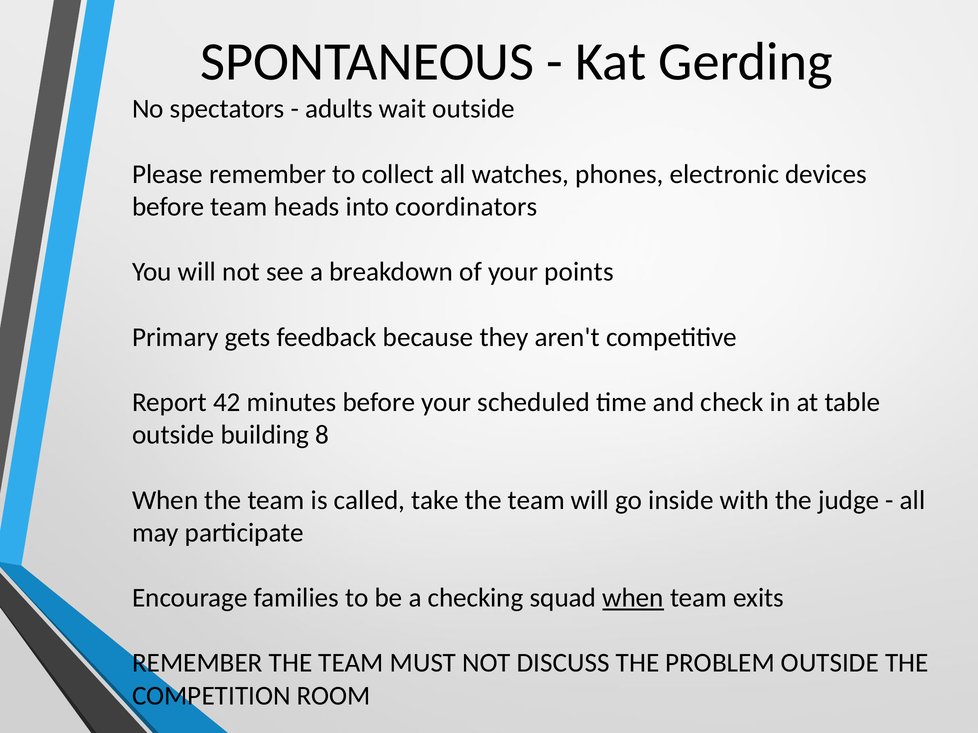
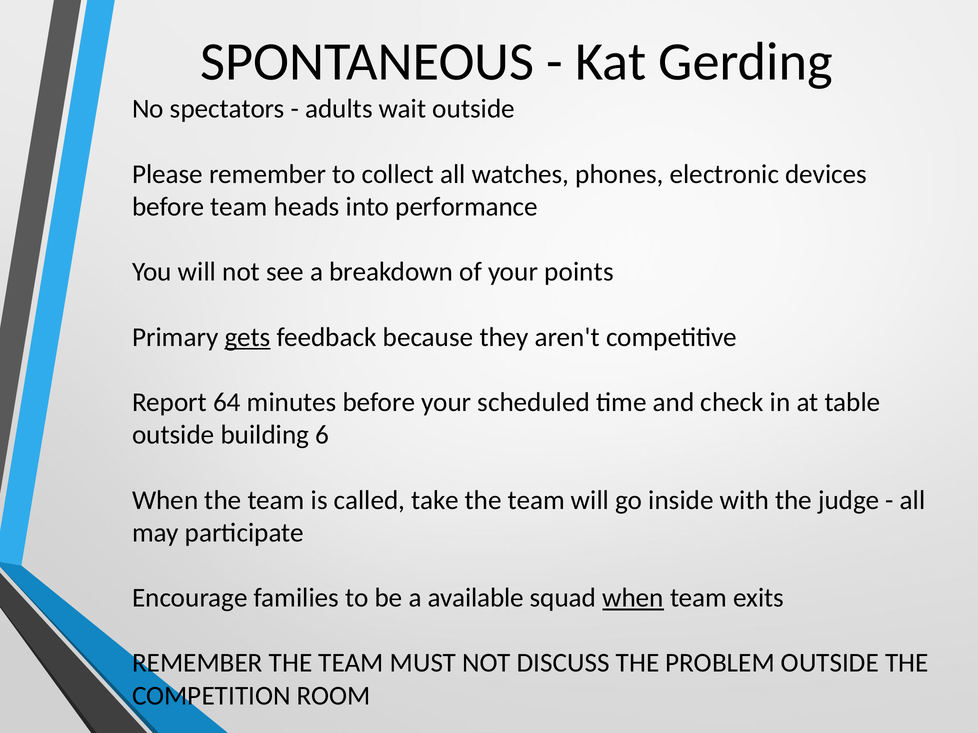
coordinators: coordinators -> performance (467, 207)
gets underline: none -> present (247, 337)
42: 42 -> 64 (227, 403)
8: 8 -> 6 (322, 435)
checking: checking -> available (476, 598)
